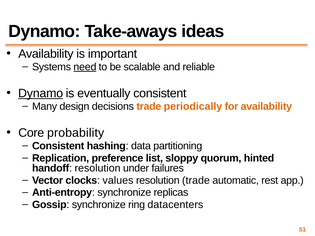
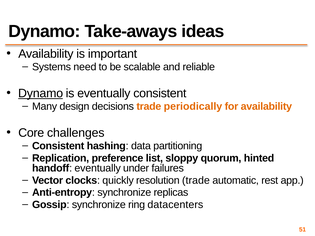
need underline: present -> none (85, 67)
probability: probability -> challenges (76, 133)
handoff resolution: resolution -> eventually (98, 168)
values: values -> quickly (118, 180)
